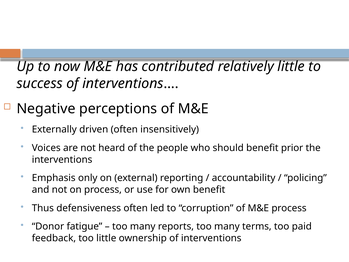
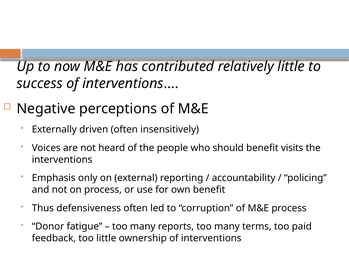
prior: prior -> visits (292, 148)
